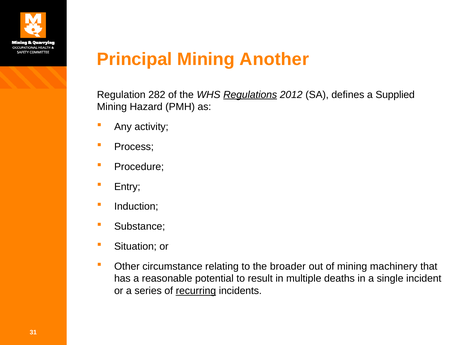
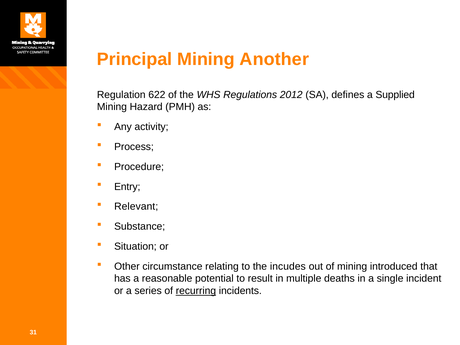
282: 282 -> 622 (157, 95)
Regulations underline: present -> none (250, 95)
Induction: Induction -> Relevant (136, 207)
broader: broader -> incudes (288, 266)
machinery: machinery -> introduced (394, 266)
